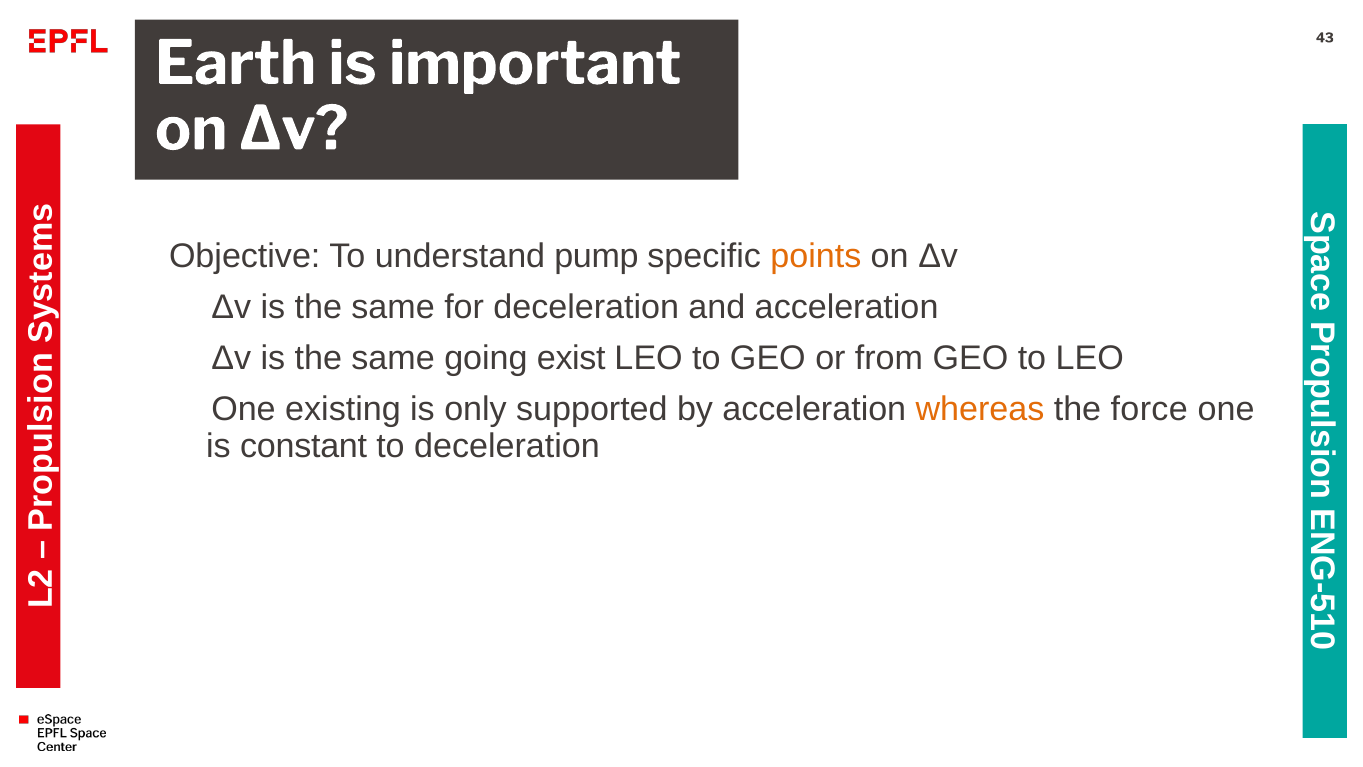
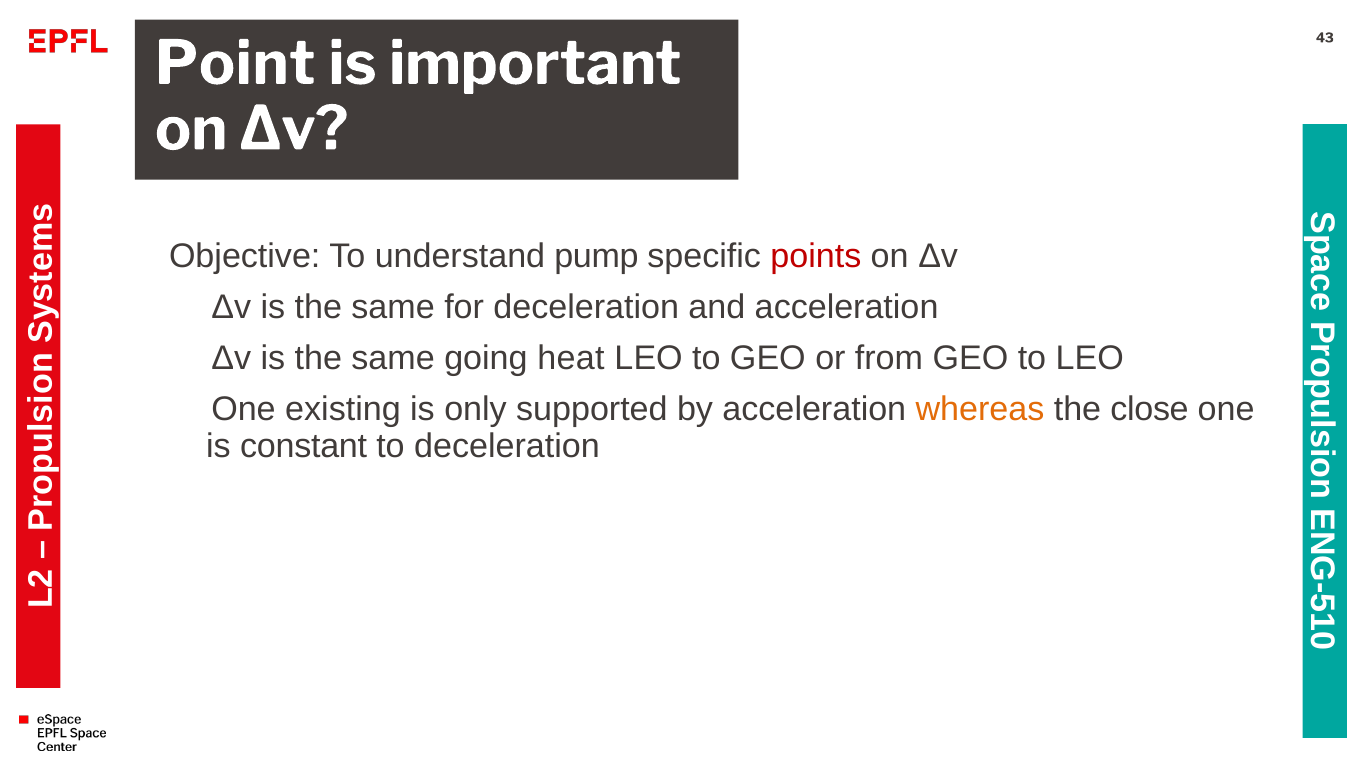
Earth: Earth -> Point (235, 64)
points colour: orange -> red (816, 256)
exist: exist -> heat (571, 358)
force: force -> close (1150, 409)
